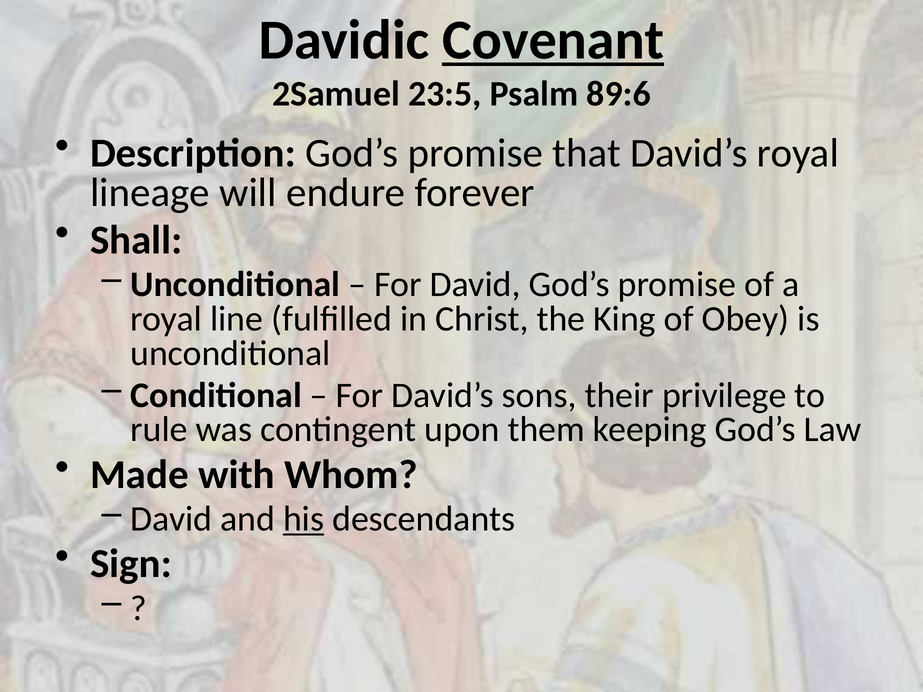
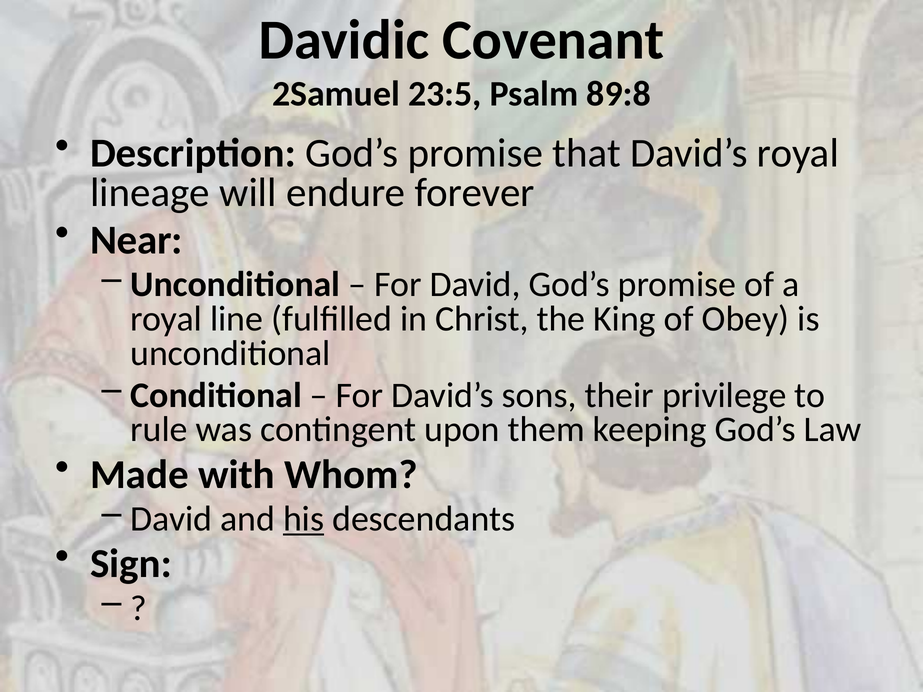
Covenant underline: present -> none (553, 40)
89:6: 89:6 -> 89:8 (619, 94)
Shall: Shall -> Near (136, 240)
